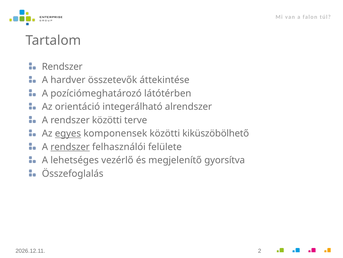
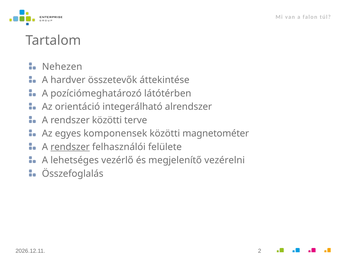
Rendszer: Rendszer -> Nehezen (62, 66)
egyes underline: present -> none (68, 133)
kiküszöbölhető: kiküszöbölhető -> magnetométer (216, 133)
gyorsítva: gyorsítva -> vezérelni (225, 160)
